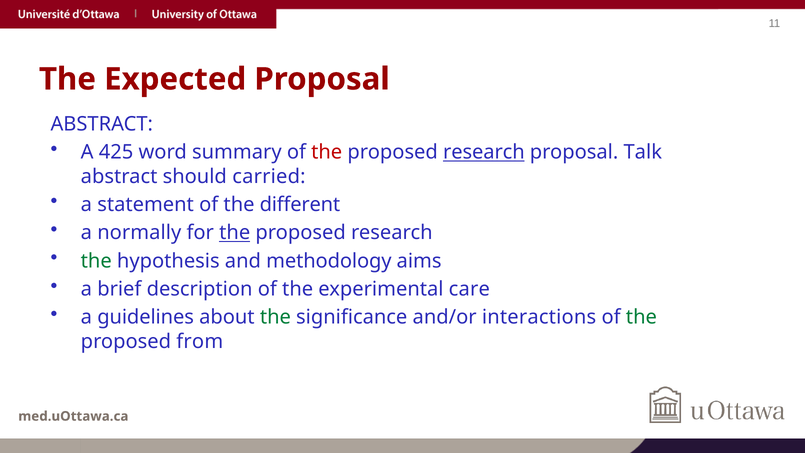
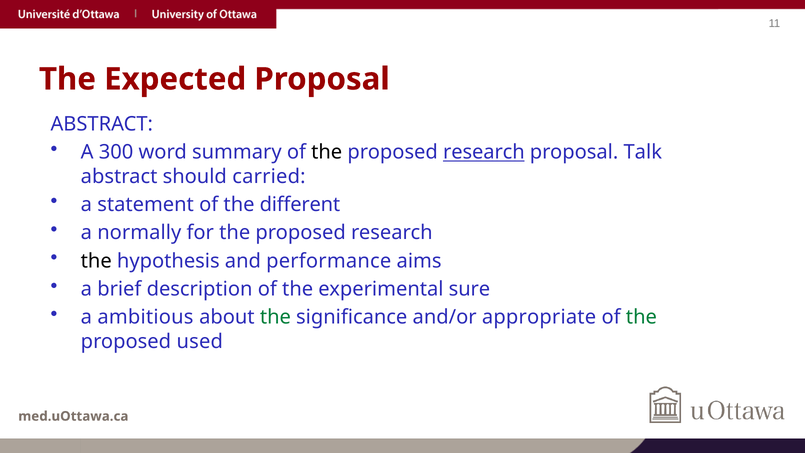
425: 425 -> 300 (116, 152)
the colour: red -> black (327, 152)
the underline: present -> none (235, 233)
the colour: green -> black (96, 261)
methodology: methodology -> performance (329, 261)
care: care -> sure (469, 289)
guidelines: guidelines -> ambitious (145, 317)
interactions: interactions -> appropriate (539, 317)
from: from -> used (200, 341)
